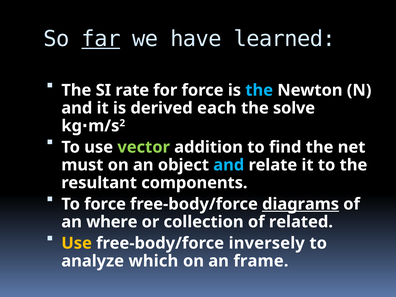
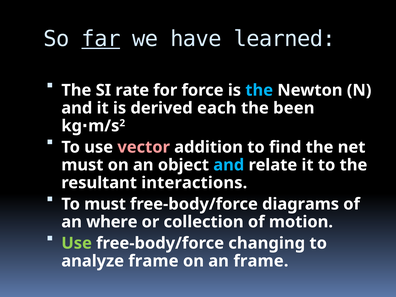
solve: solve -> been (294, 108)
vector colour: light green -> pink (144, 147)
components: components -> interactions (194, 183)
To force: force -> must (105, 204)
diagrams underline: present -> none (301, 204)
related: related -> motion (301, 222)
Use colour: yellow -> light green (77, 243)
inversely: inversely -> changing (267, 243)
analyze which: which -> frame (153, 261)
